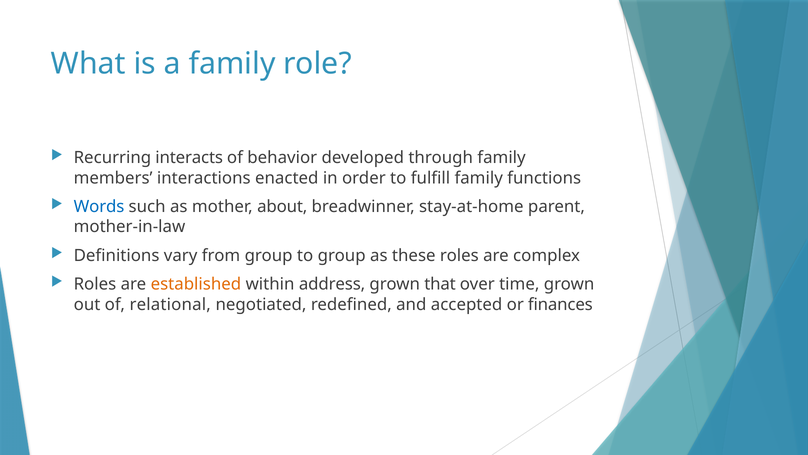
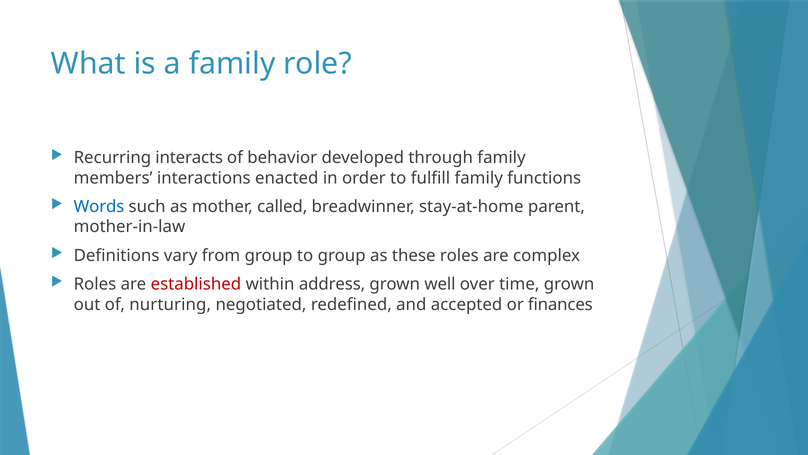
about: about -> called (282, 206)
established colour: orange -> red (196, 284)
that: that -> well (440, 284)
relational: relational -> nurturing (170, 304)
